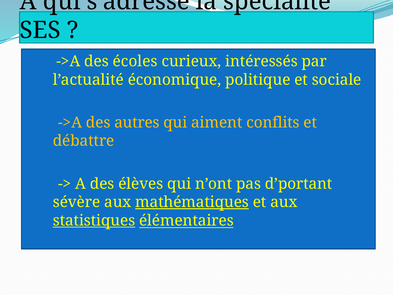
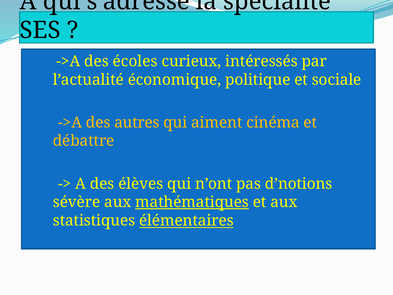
conflits: conflits -> cinéma (273, 122)
d’portant: d’portant -> d’notions (299, 184)
statistiques underline: present -> none (94, 220)
